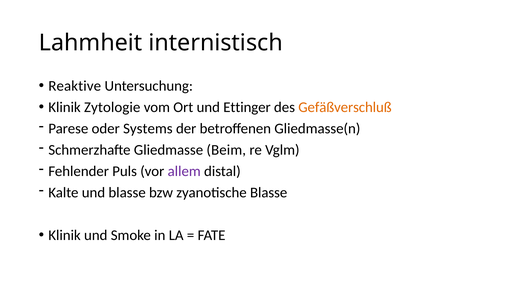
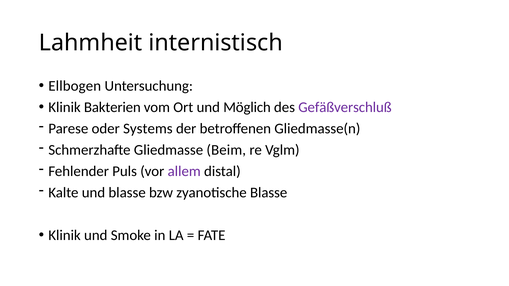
Reaktive: Reaktive -> Ellbogen (75, 86)
Zytologie: Zytologie -> Bakterien (112, 107)
Ettinger: Ettinger -> Möglich (247, 107)
Gefäßverschluß colour: orange -> purple (345, 107)
